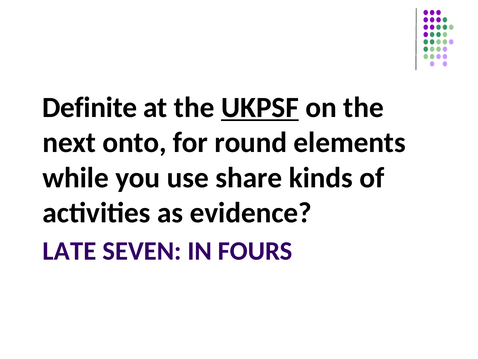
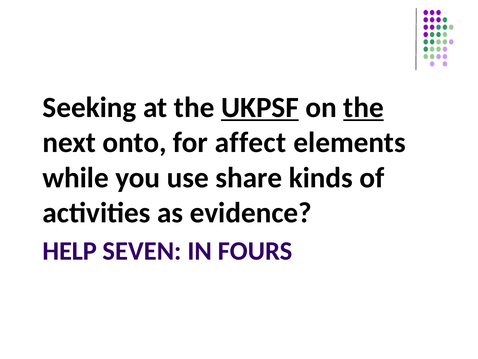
Definite: Definite -> Seeking (89, 107)
the underline: none -> present (364, 107)
round: round -> affect (251, 142)
LATE: LATE -> HELP (70, 251)
